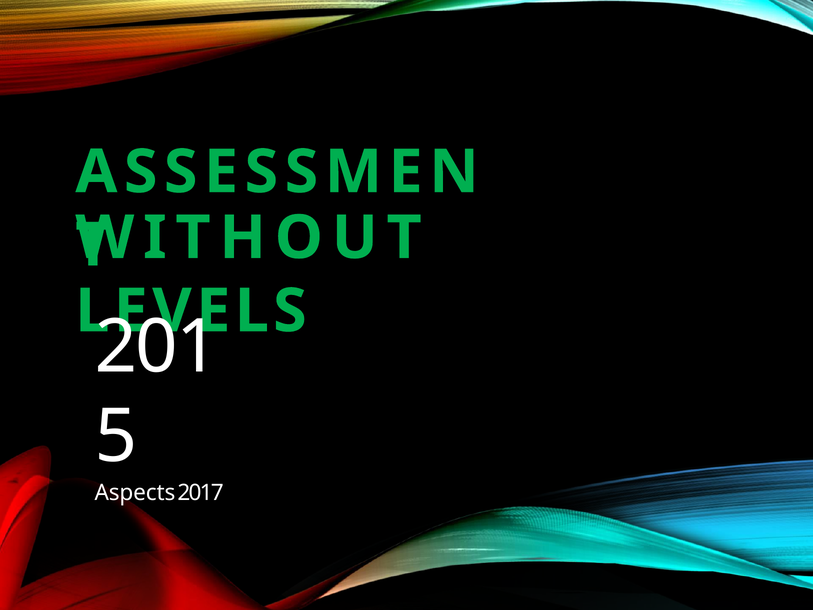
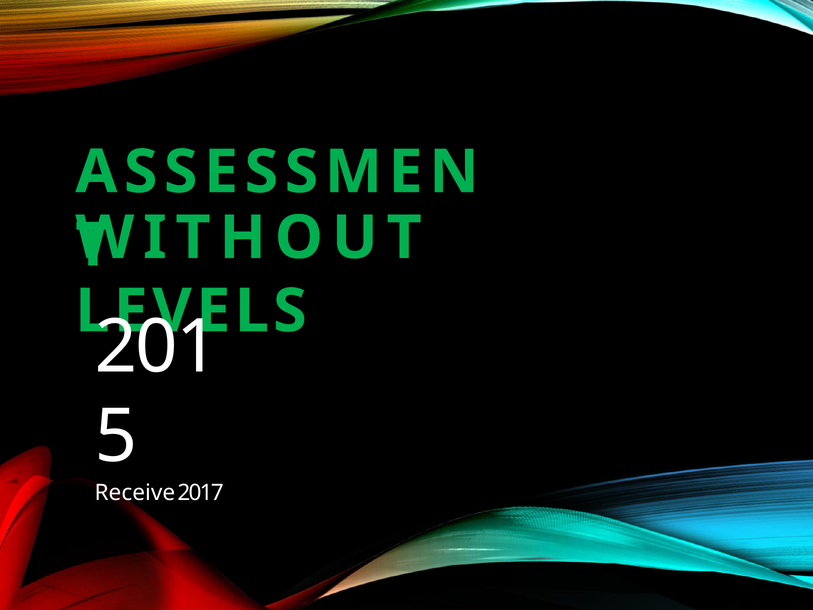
Aspects: Aspects -> Receive (135, 492)
